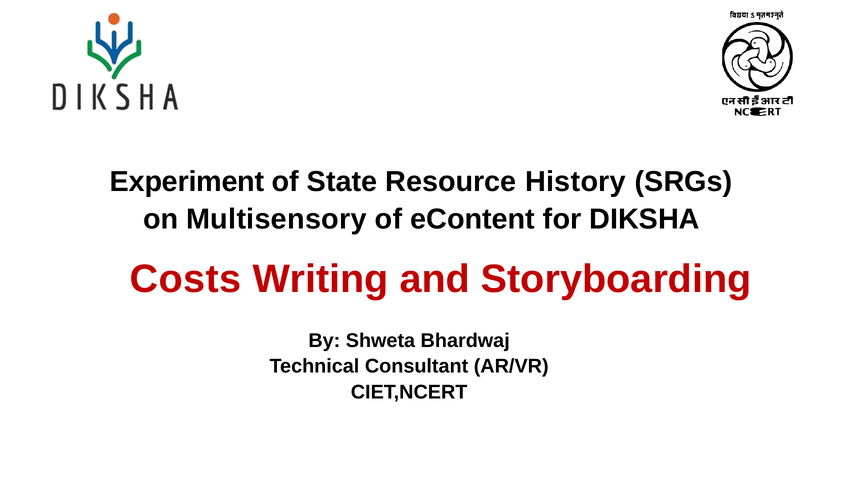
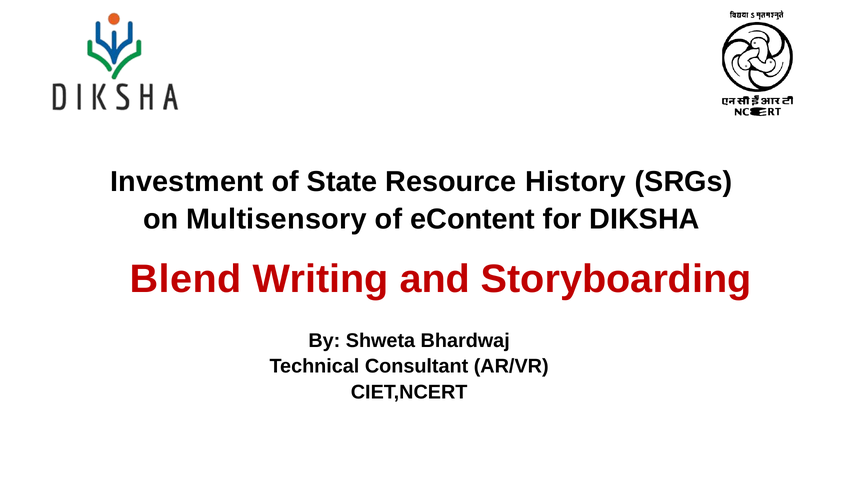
Experiment: Experiment -> Investment (187, 181)
Costs: Costs -> Blend (186, 279)
